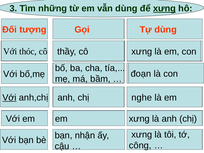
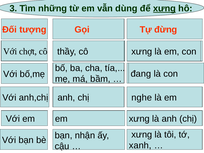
Tự dùng: dùng -> đừng (166, 30)
thóc: thóc -> chợt (28, 51)
đoạn: đoạn -> đang (141, 74)
Với underline: present -> none (9, 98)
công: công -> xanh (140, 145)
